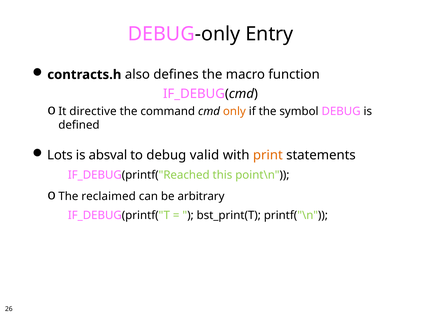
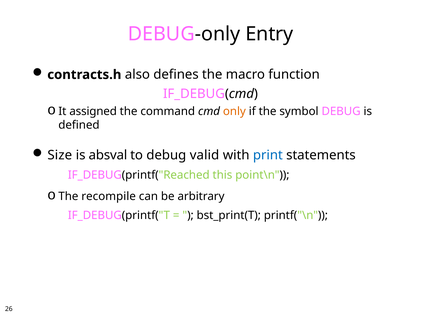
directive: directive -> assigned (93, 111)
Lots: Lots -> Size (60, 155)
print colour: orange -> blue (268, 155)
reclaimed: reclaimed -> recompile (109, 196)
